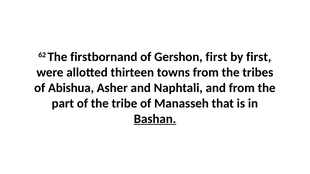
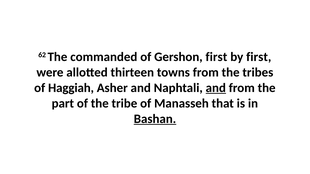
firstbornand: firstbornand -> commanded (104, 57)
Abishua: Abishua -> Haggiah (71, 88)
and underline: none -> present (216, 88)
